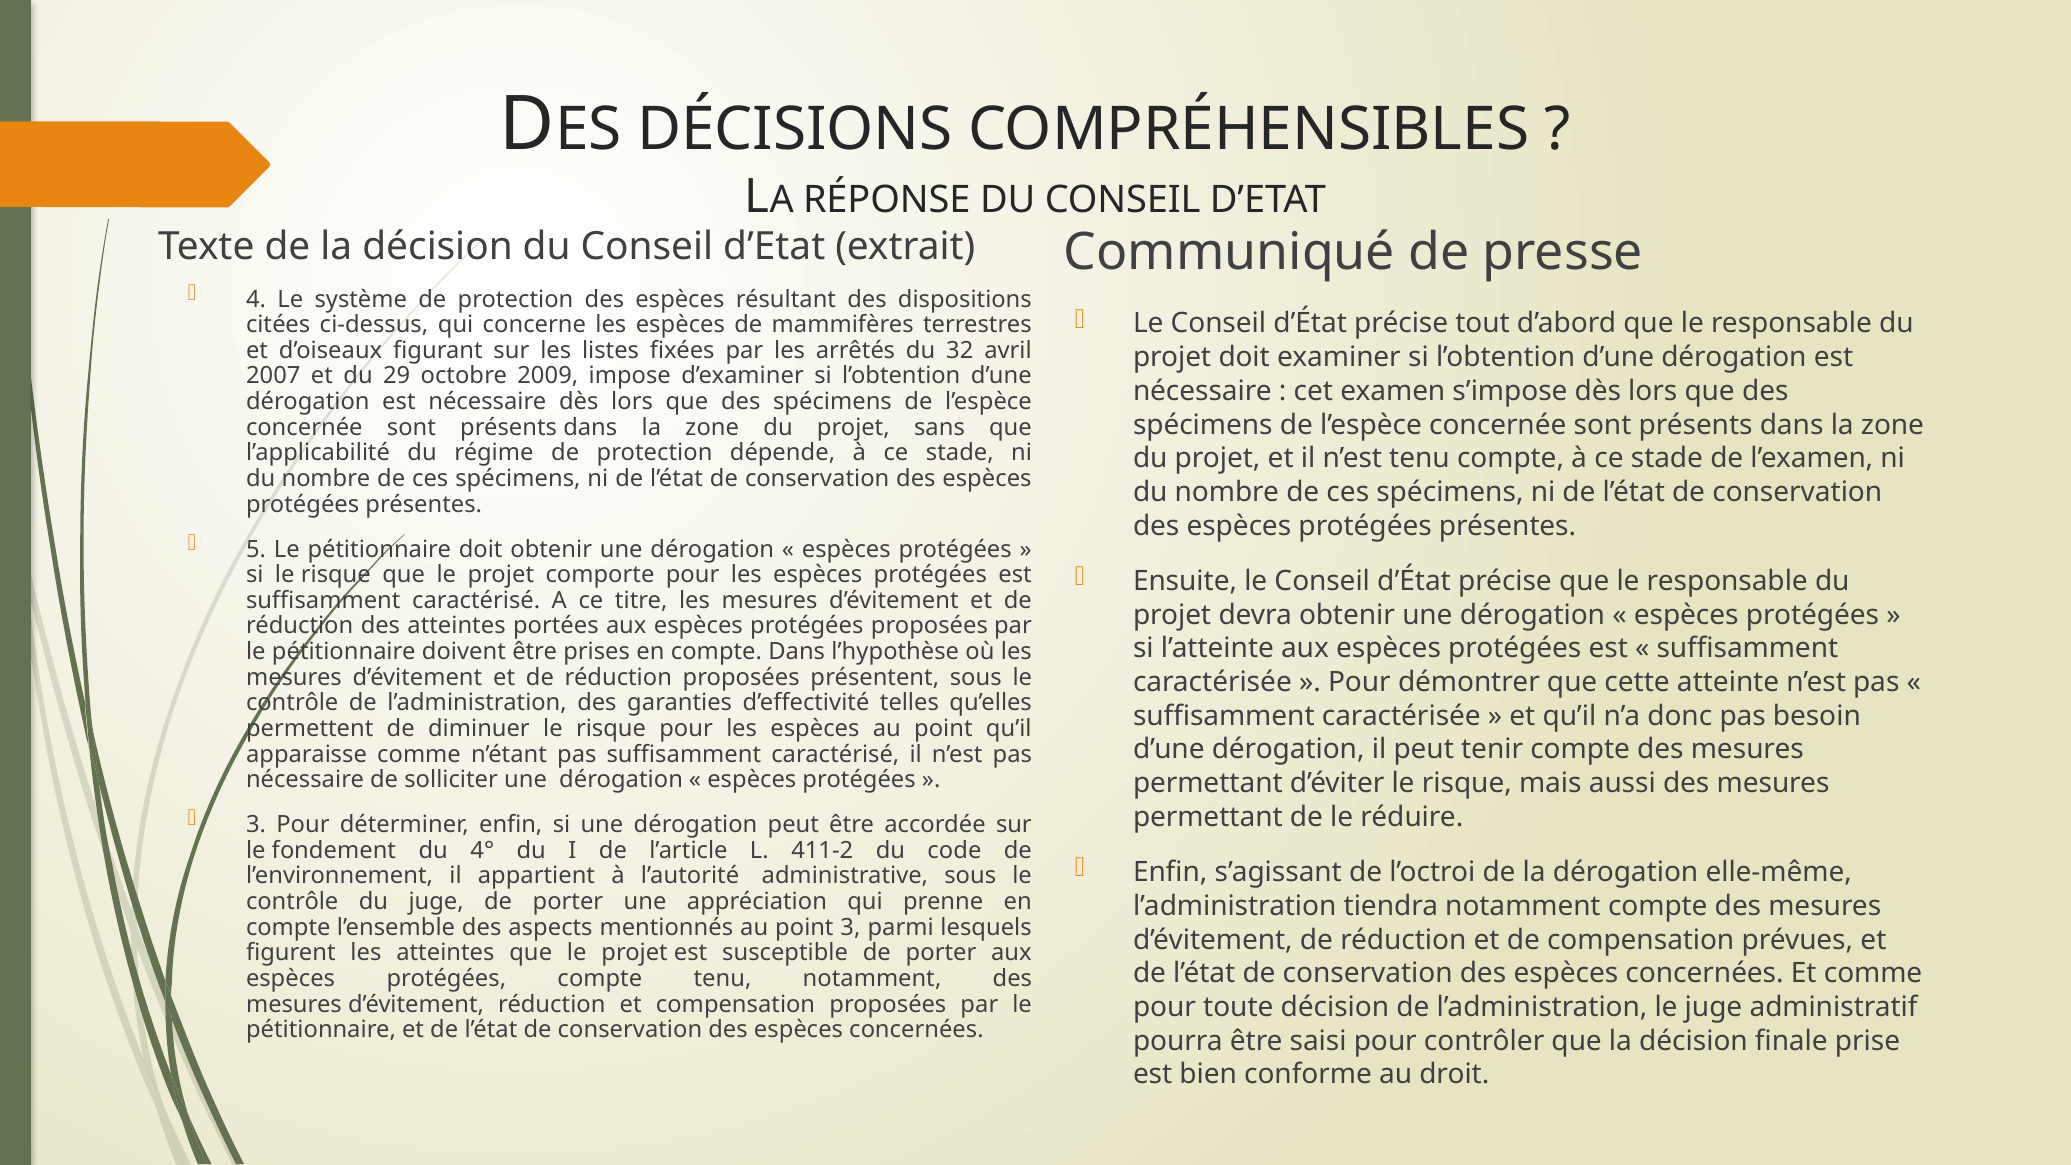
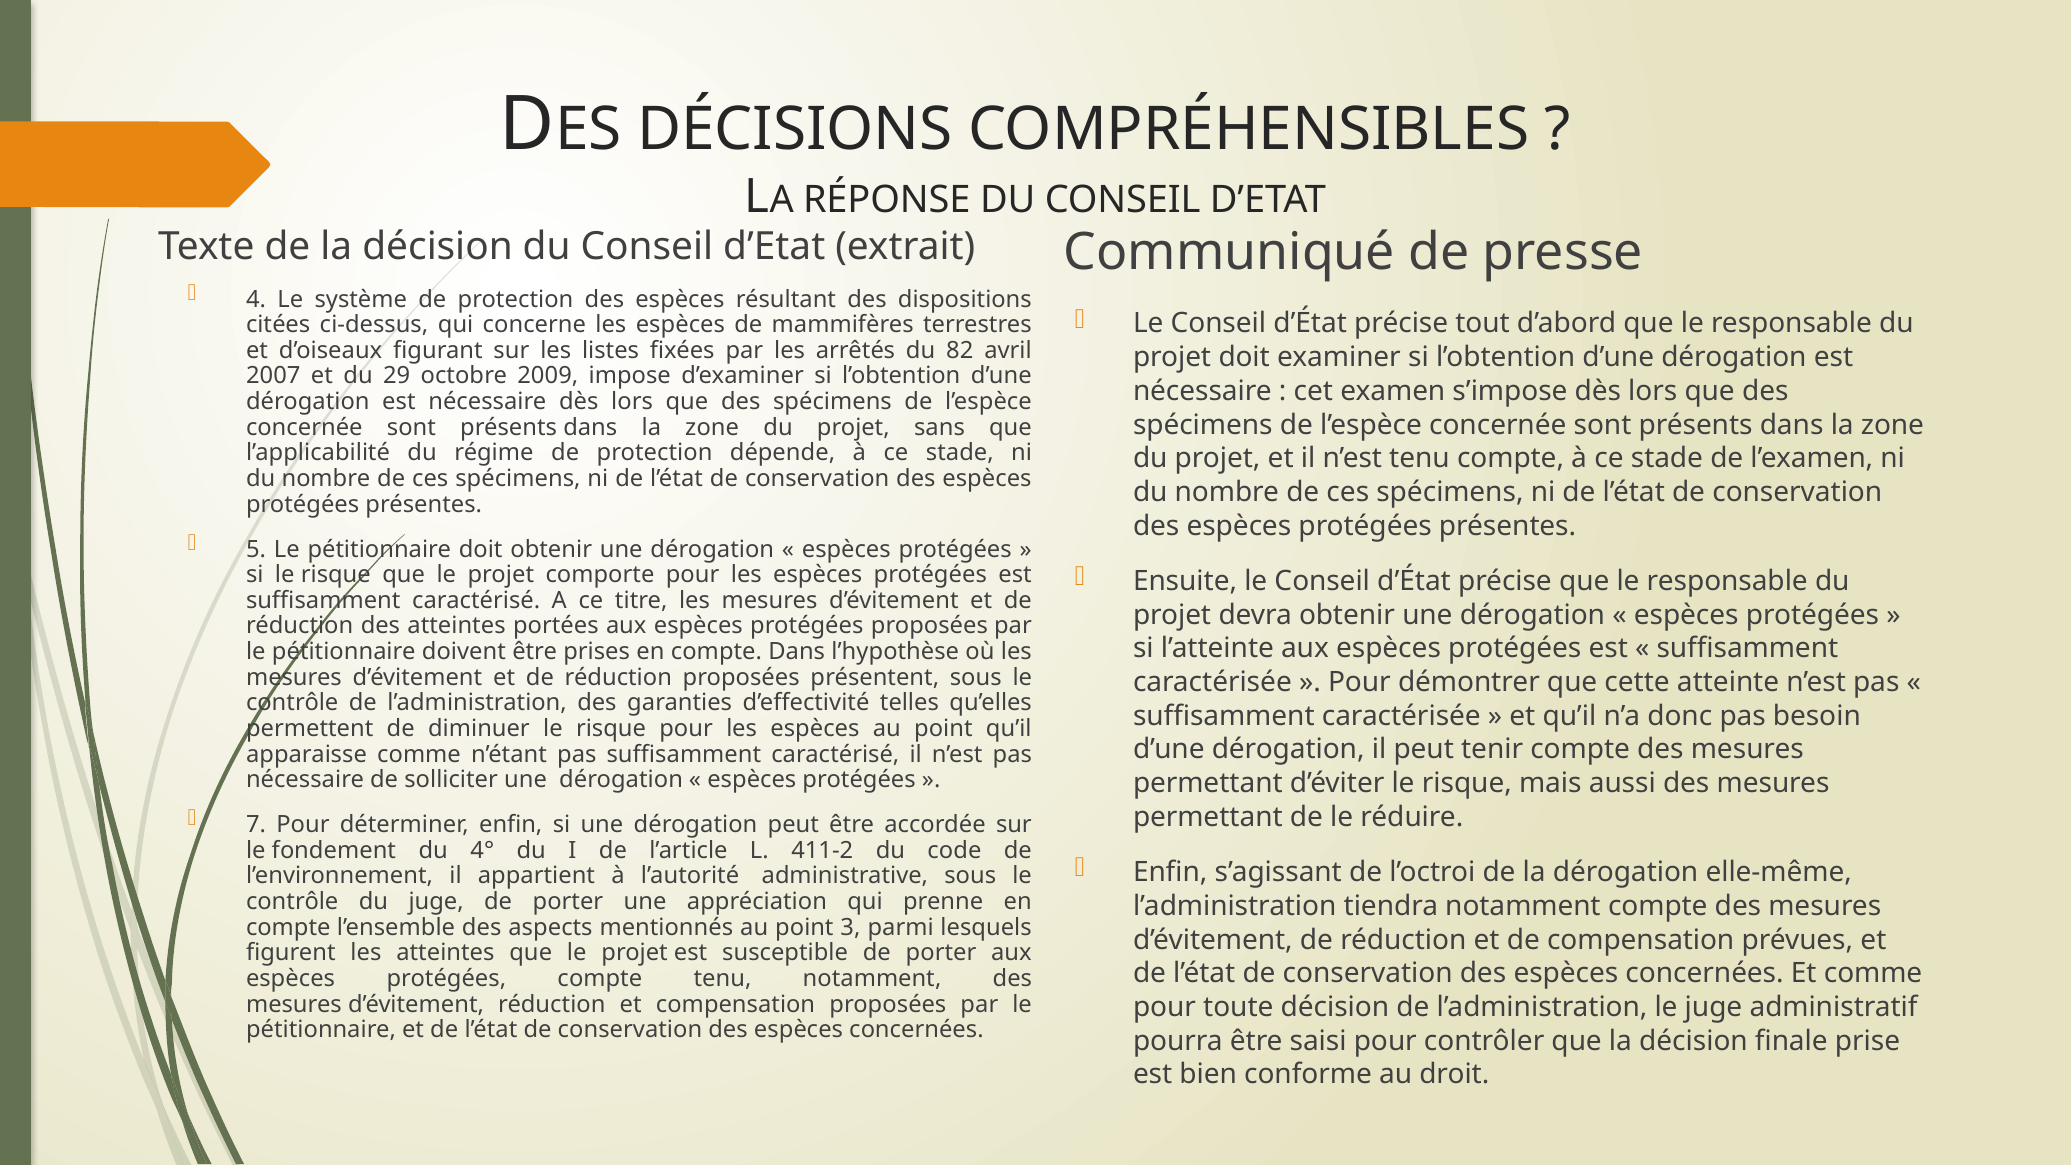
32: 32 -> 82 (960, 350)
3: 3 -> 7 (256, 825)
